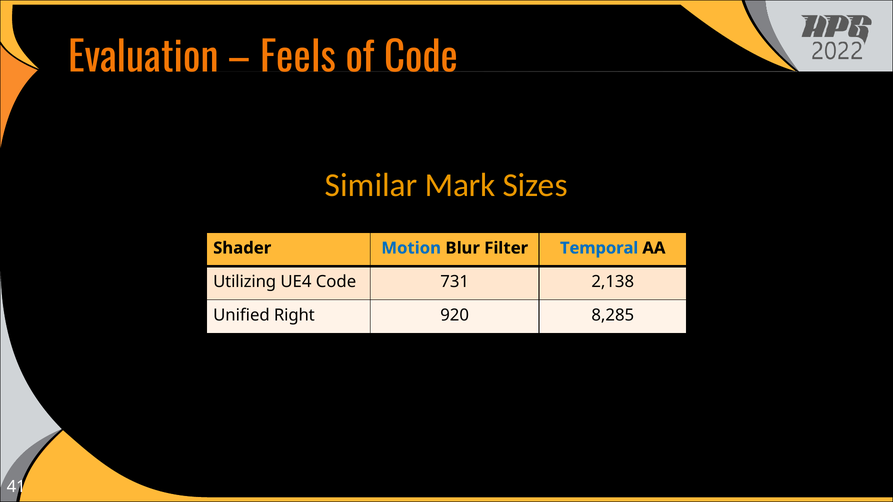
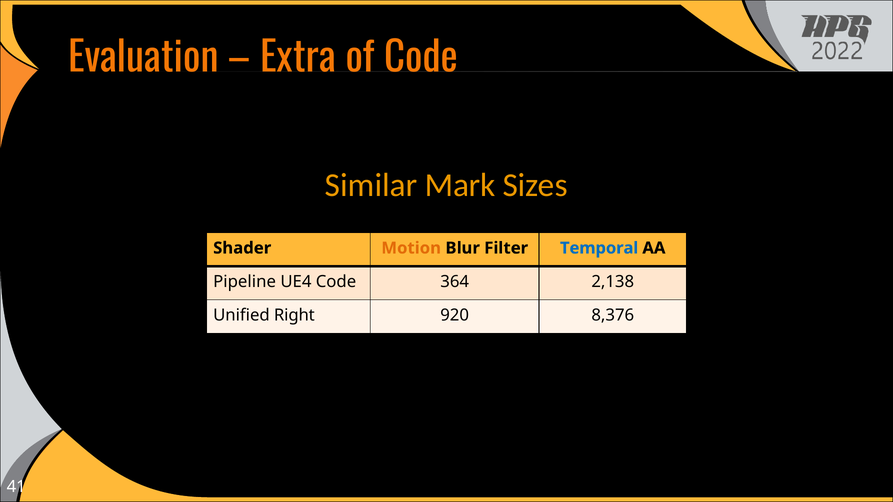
Feels: Feels -> Extra (298, 58)
Motion colour: blue -> orange (411, 248)
Utilizing: Utilizing -> Pipeline (245, 282)
731: 731 -> 364 (455, 282)
8,285: 8,285 -> 8,376 (613, 316)
